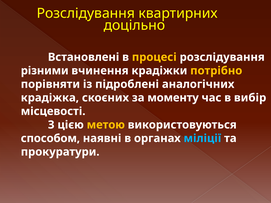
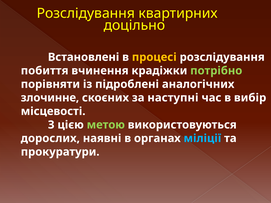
різними: різними -> побиття (45, 71)
потрібно colour: yellow -> light green (216, 71)
крадіжка: крадіжка -> злочинне (50, 98)
моменту: моменту -> наступні (173, 98)
метою colour: yellow -> light green (106, 125)
способом: способом -> дорослих (50, 138)
